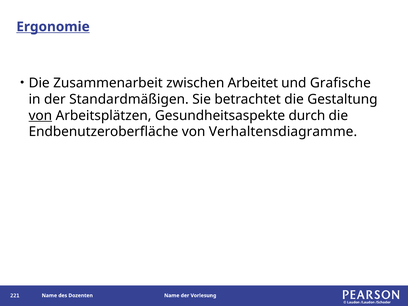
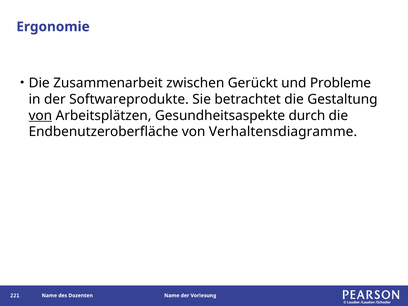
Ergonomie underline: present -> none (53, 27)
Arbeitet: Arbeitet -> Gerückt (253, 83)
Grafische: Grafische -> Probleme (340, 83)
Standardmäßigen: Standardmäßigen -> Softwareprodukte (129, 99)
